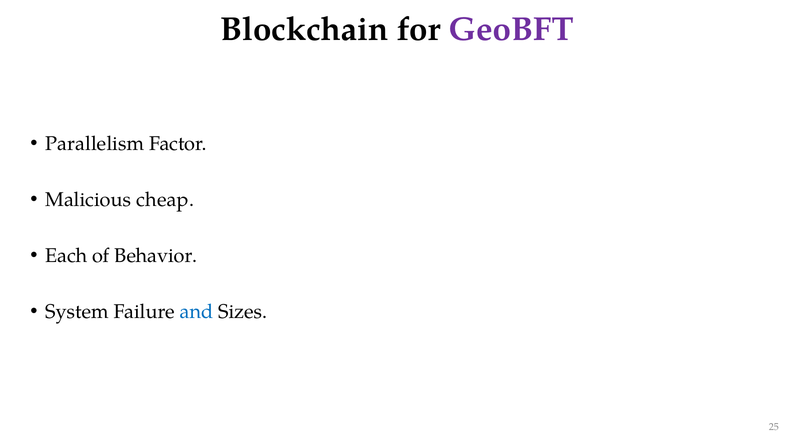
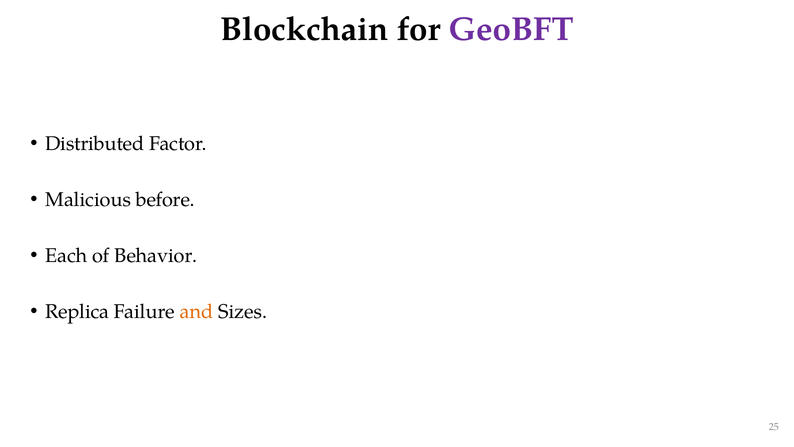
Parallelism: Parallelism -> Distributed (95, 144)
cheap: cheap -> before (165, 200)
System: System -> Replica (77, 311)
and colour: blue -> orange (197, 311)
